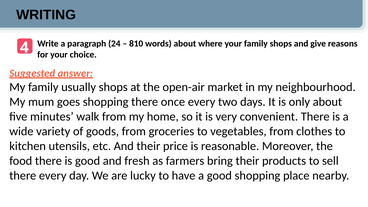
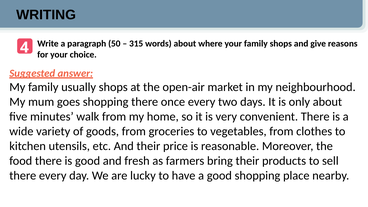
24: 24 -> 50 (114, 43)
810: 810 -> 315 (136, 43)
